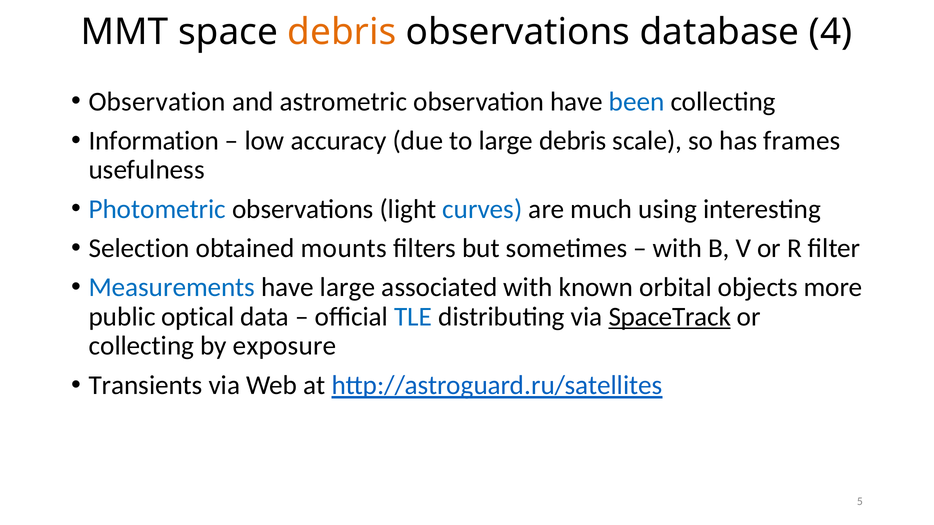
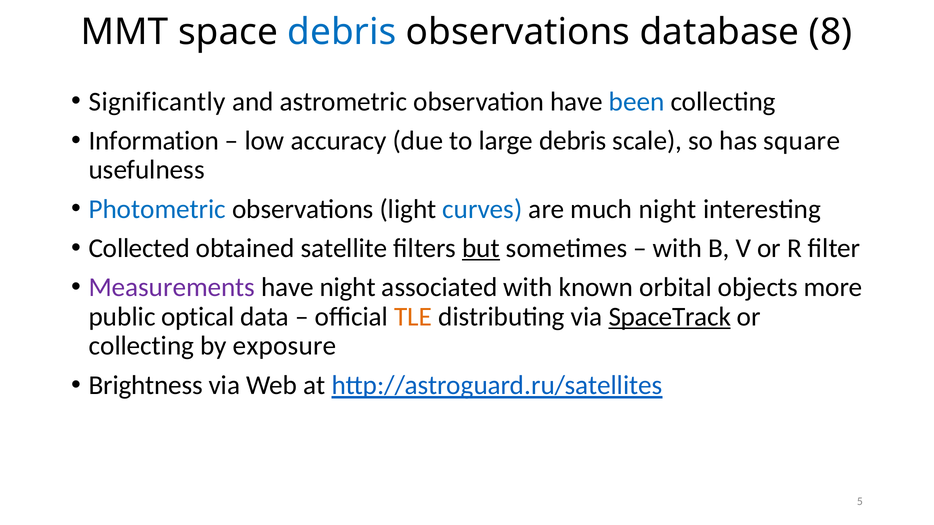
debris colour: orange -> blue (342, 32)
4: 4 -> 8 (831, 32)
Observation: Observation -> Significantly (157, 102)
frames: frames -> square (802, 141)
much using: using -> night (667, 209)
Selection: Selection -> Collected (139, 248)
mounts: mounts -> satellite (344, 248)
but underline: none -> present (481, 248)
Measurements colour: blue -> purple (172, 287)
have large: large -> night (348, 287)
TLE colour: blue -> orange (413, 317)
Transients: Transients -> Brightness (146, 386)
